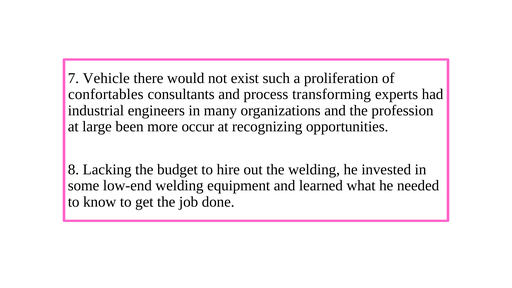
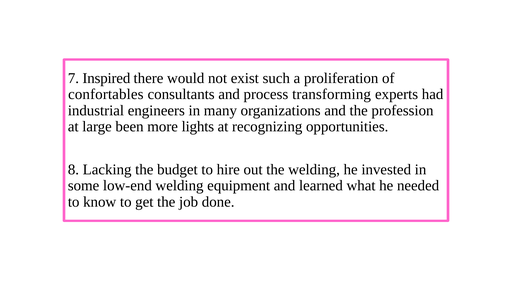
Vehicle: Vehicle -> Inspired (106, 78)
occur: occur -> lights (198, 127)
